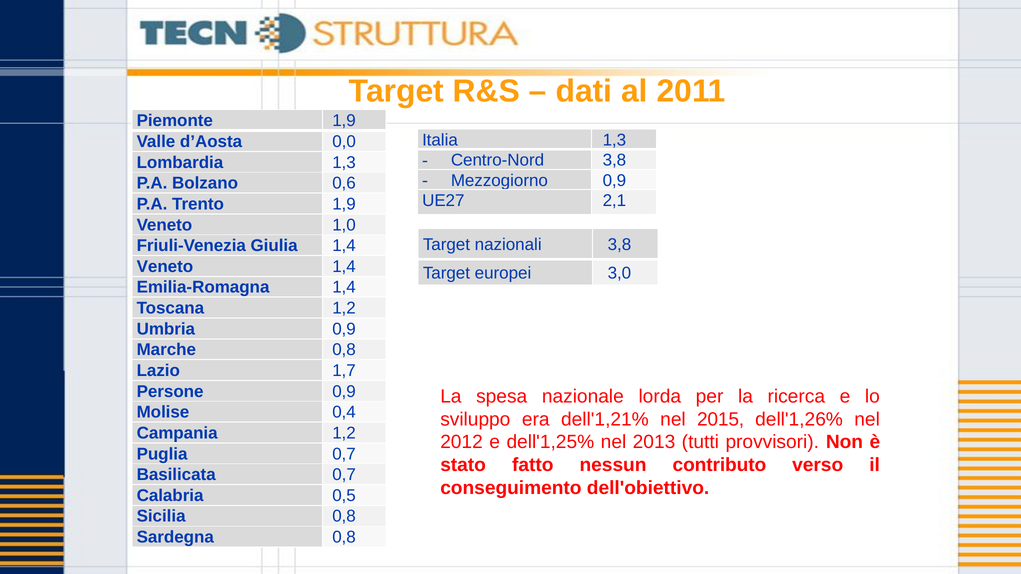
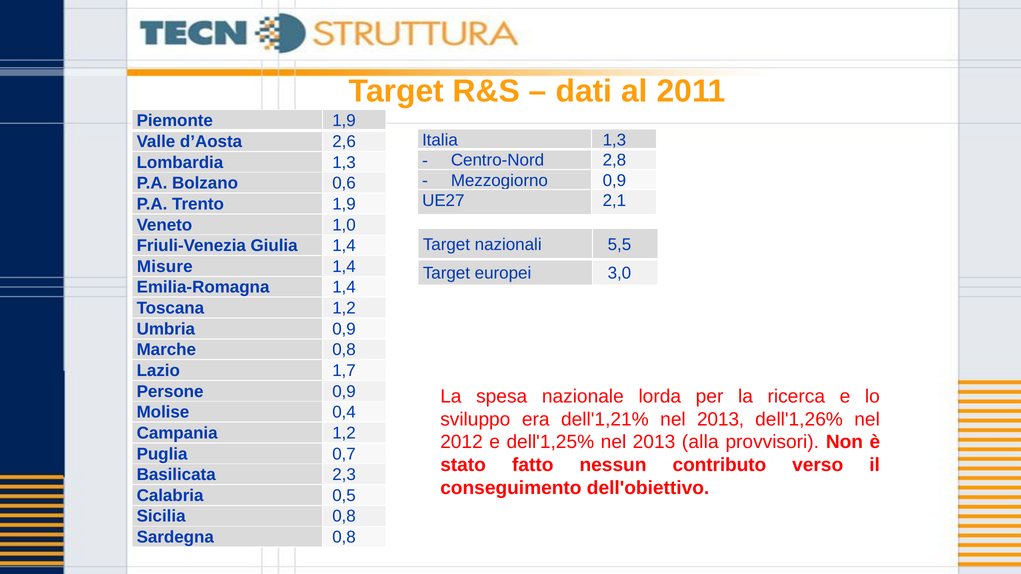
0,0: 0,0 -> 2,6 (344, 142)
Centro-Nord 3,8: 3,8 -> 2,8 (614, 160)
nazionali 3,8: 3,8 -> 5,5 (619, 245)
Veneto: Veneto -> Misure (165, 267)
dell'1,21% nel 2015: 2015 -> 2013 (721, 419)
tutti: tutti -> alla (700, 442)
Basilicata 0,7: 0,7 -> 2,3 (344, 475)
